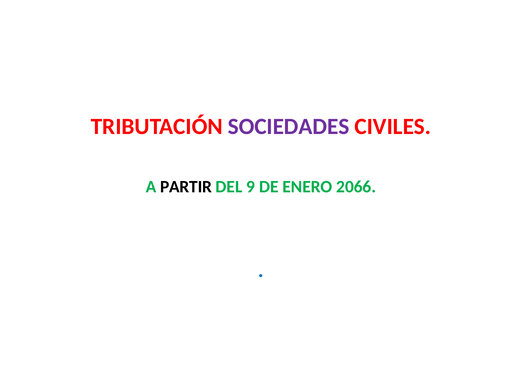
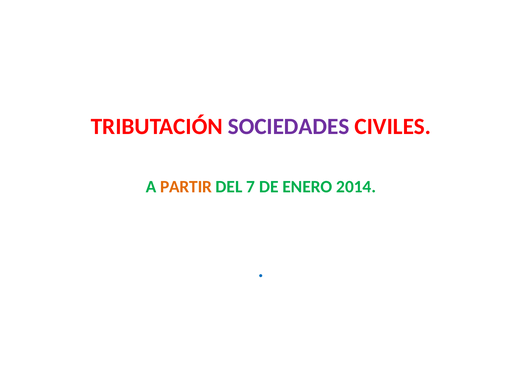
PARTIR colour: black -> orange (186, 186)
9: 9 -> 7 (251, 186)
2066: 2066 -> 2014 (356, 186)
